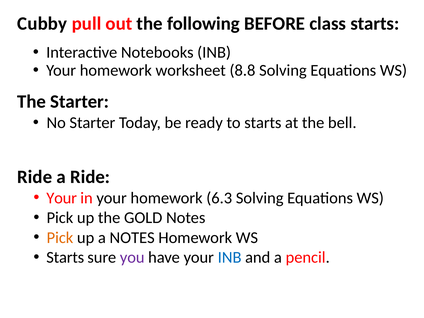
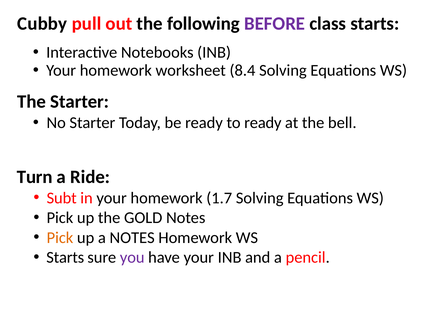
BEFORE colour: black -> purple (275, 24)
8.8: 8.8 -> 8.4 (242, 70)
to starts: starts -> ready (263, 123)
Ride: Ride -> Turn (35, 177)
Your: Your -> Subt (62, 198)
6.3: 6.3 -> 1.7 (219, 198)
INB colour: blue -> black (230, 257)
